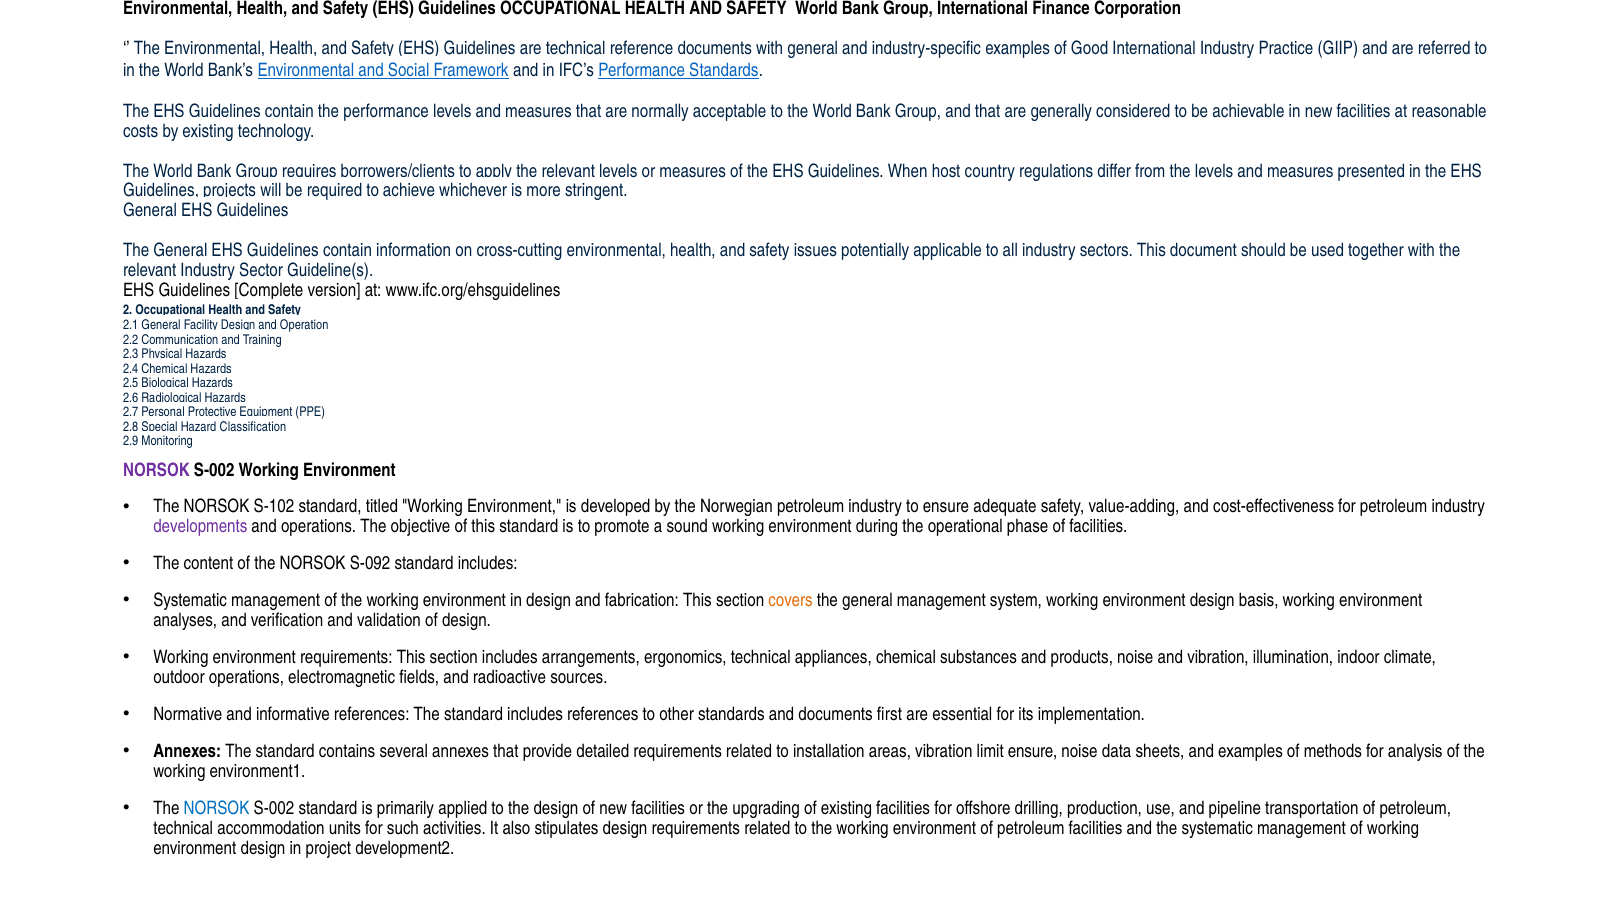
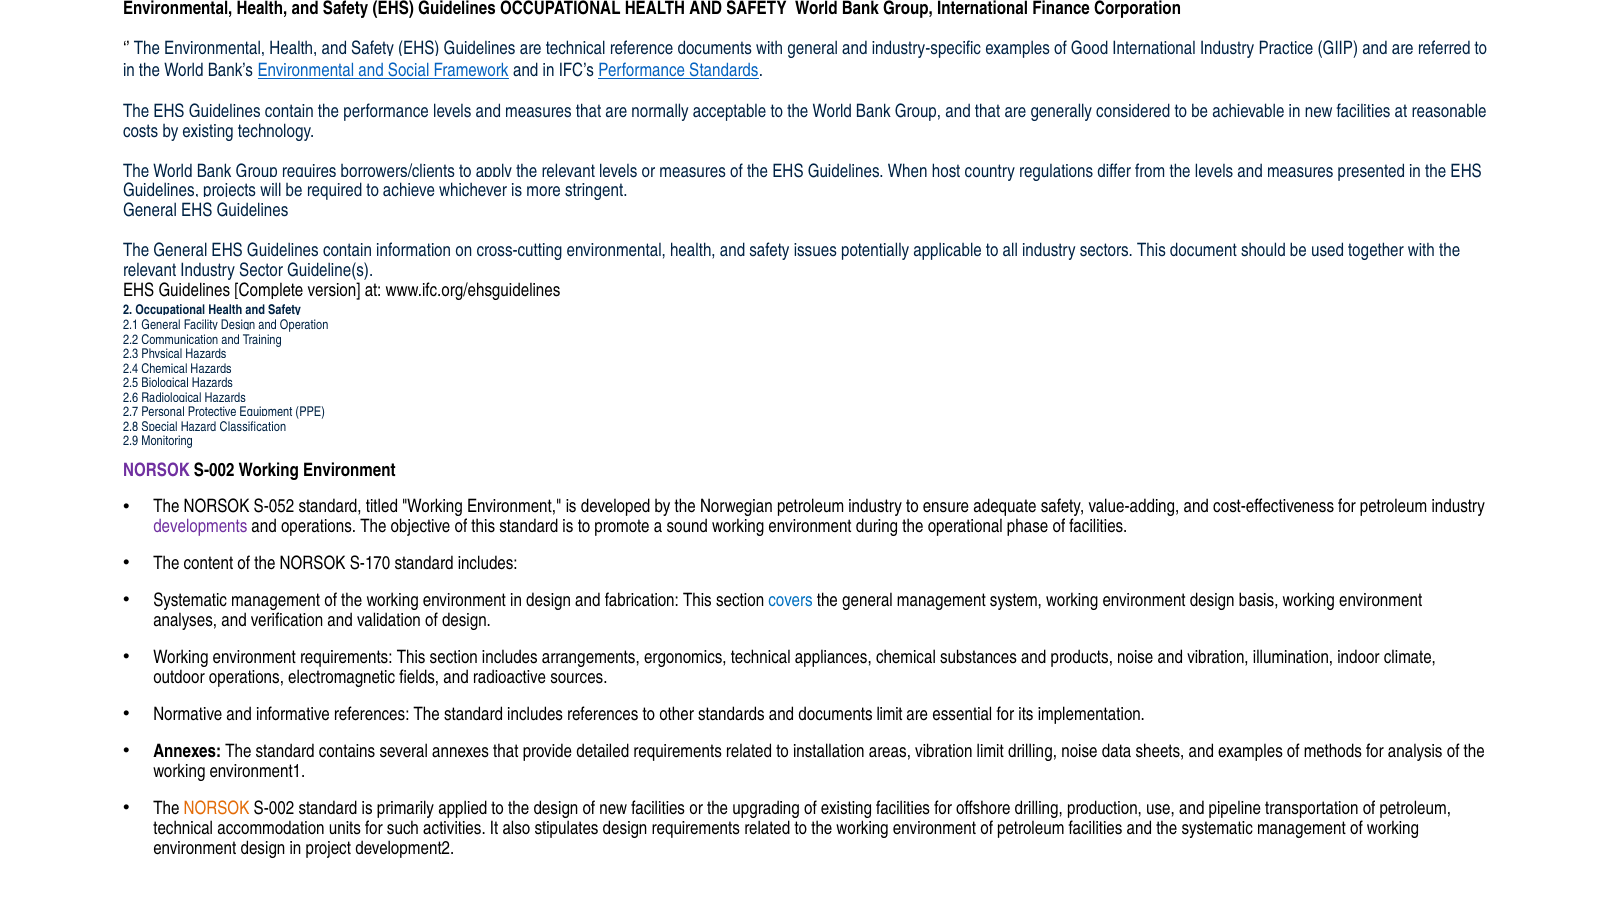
S-102: S-102 -> S-052 (274, 507)
S-092: S-092 -> S-170 (370, 564)
covers colour: orange -> blue (791, 600)
documents first: first -> limit (890, 714)
limit ensure: ensure -> drilling (1033, 751)
NORSOK colour: blue -> orange (216, 808)
